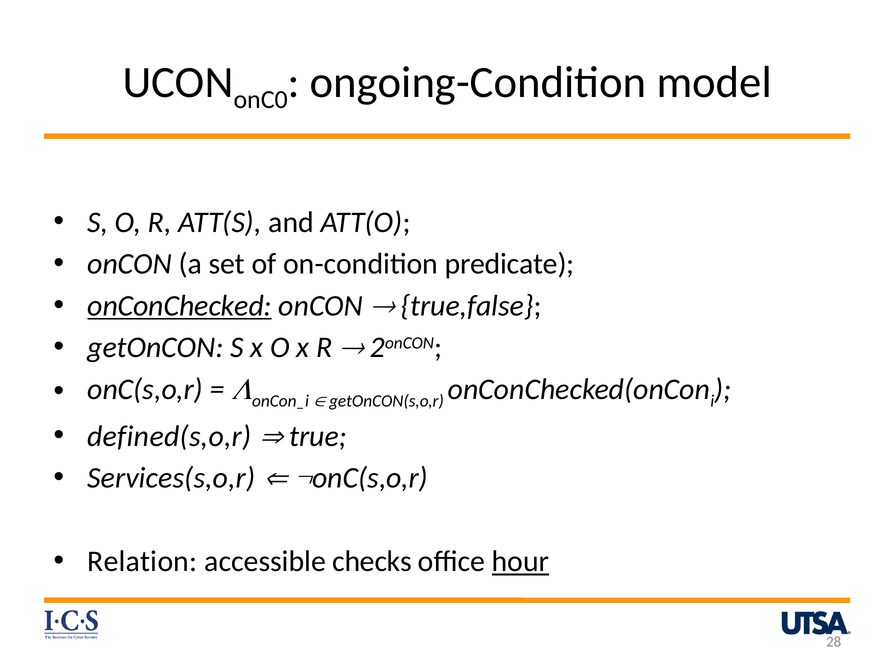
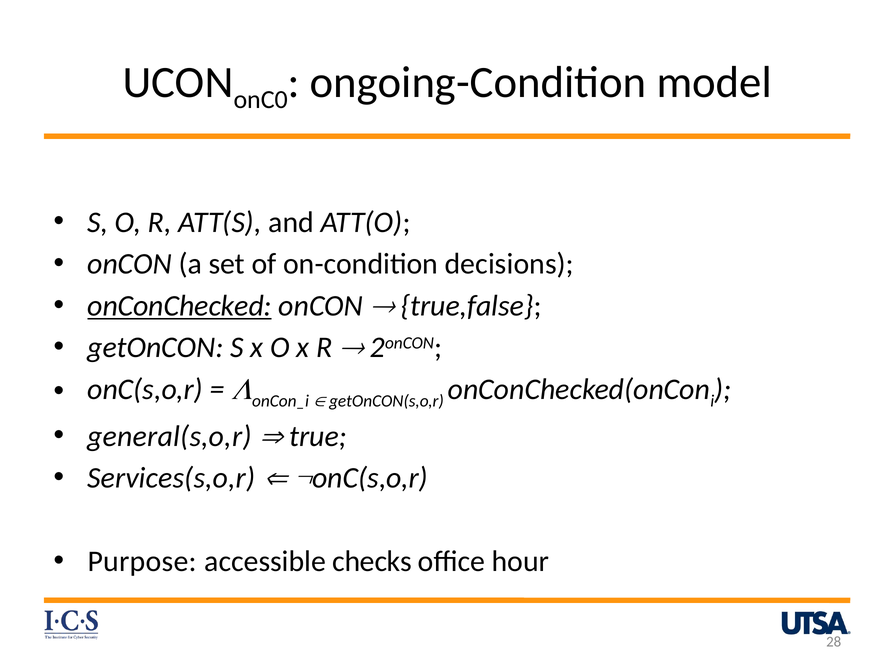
predicate: predicate -> decisions (509, 264)
defined(s,o,r: defined(s,o,r -> general(s,o,r (169, 436)
Relation: Relation -> Purpose (142, 561)
hour underline: present -> none (520, 561)
